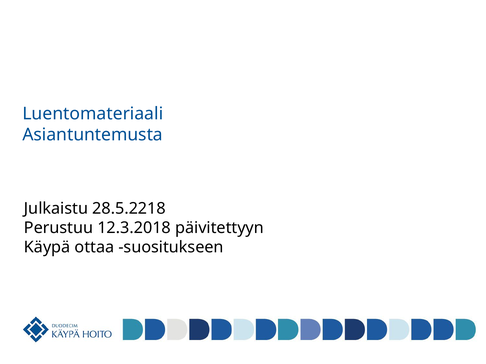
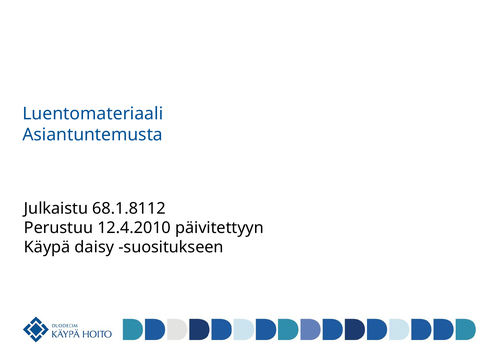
28.5.2218: 28.5.2218 -> 68.1.8112 (129, 209)
12.3.2018: 12.3.2018 -> 12.4.2010 (134, 228)
ottaa: ottaa -> daisy (94, 248)
